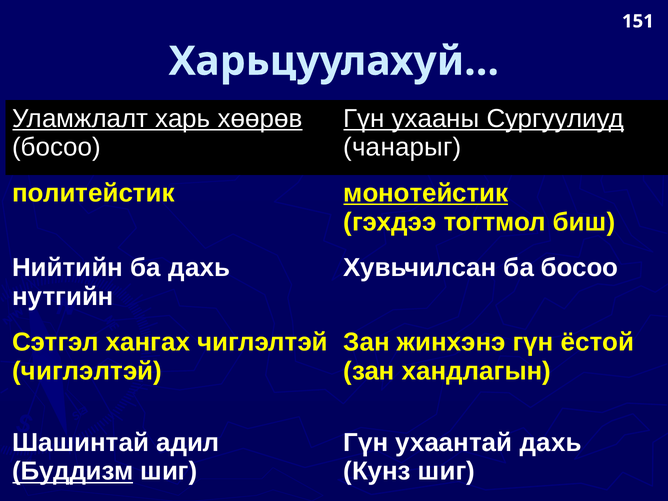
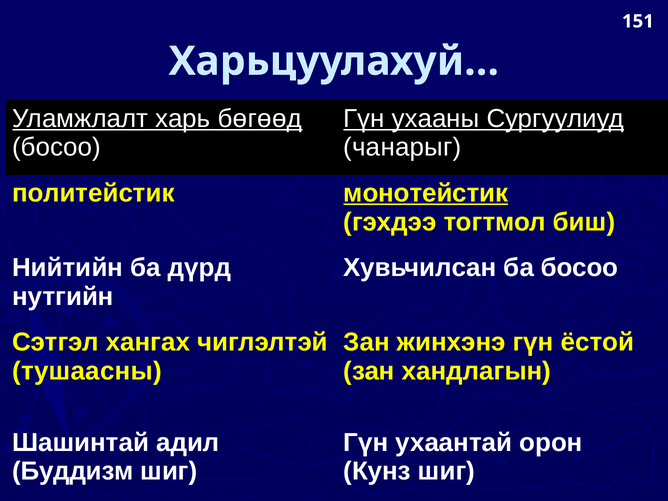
хөөрөв: хөөрөв -> бөгөөд (260, 118)
ба дахь: дахь -> дүрд (199, 268)
чиглэлтэй: чиглэлтэй -> тушаасны (87, 371)
ухаантай дахь: дахь -> орон (551, 442)
Буддизм underline: present -> none (73, 471)
